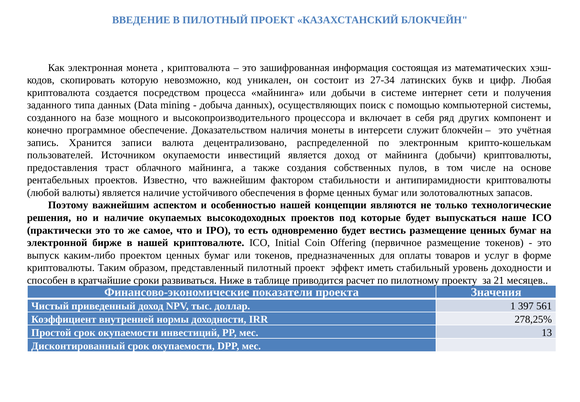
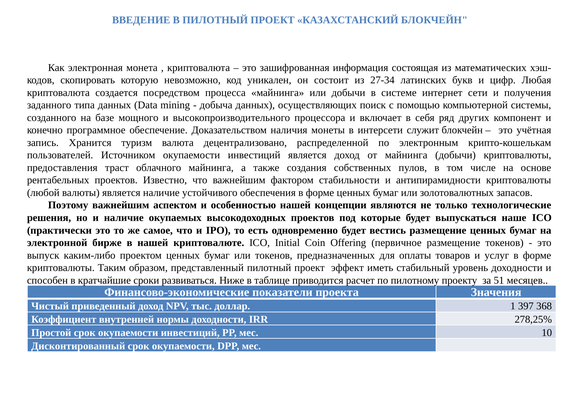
записи: записи -> туризм (137, 142)
21: 21 -> 51 (499, 280)
561: 561 -> 368 (544, 306)
13: 13 -> 10 (547, 332)
